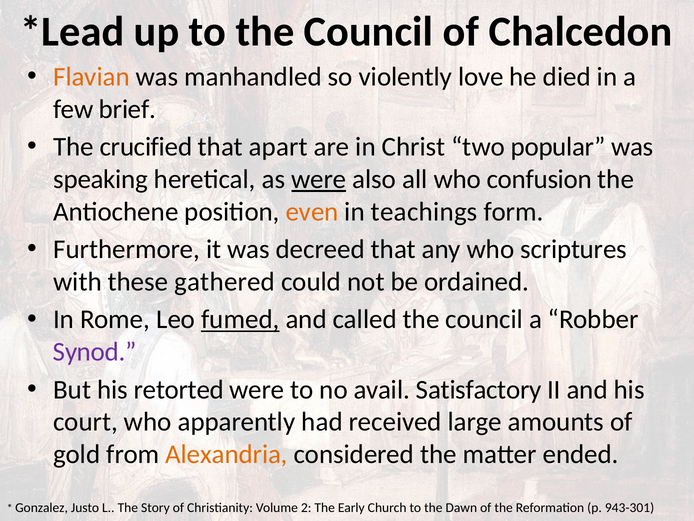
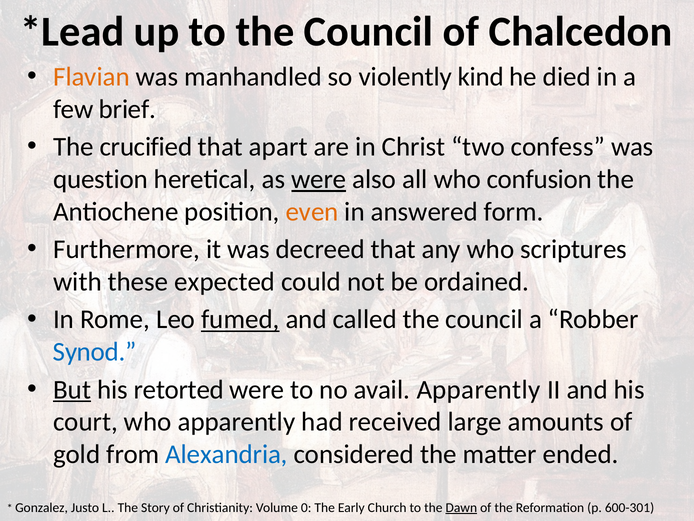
love: love -> kind (481, 77)
popular: popular -> confess (558, 147)
speaking: speaking -> question (101, 179)
teachings: teachings -> answered (424, 211)
gathered: gathered -> expected (225, 282)
Synod colour: purple -> blue (95, 352)
But underline: none -> present (72, 389)
avail Satisfactory: Satisfactory -> Apparently (478, 389)
Alexandria colour: orange -> blue (226, 454)
2: 2 -> 0 (306, 507)
Dawn underline: none -> present (461, 507)
943-301: 943-301 -> 600-301 (630, 507)
